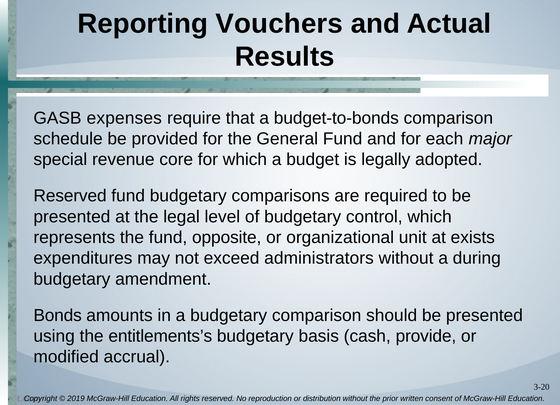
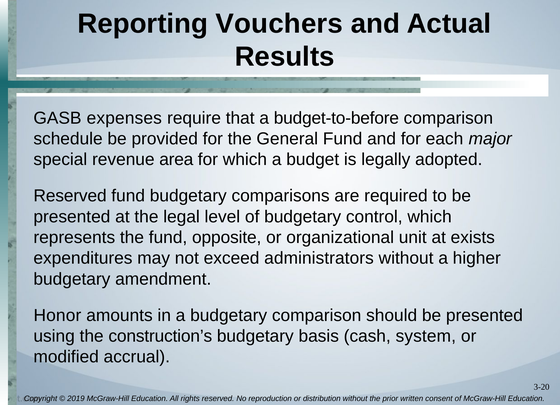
budget-to-bonds: budget-to-bonds -> budget-to-before (336, 118)
core: core -> area (176, 159)
during: during -> higher (477, 258)
Bonds: Bonds -> Honor (57, 315)
entitlements’s: entitlements’s -> construction’s (160, 336)
provide: provide -> system (426, 336)
